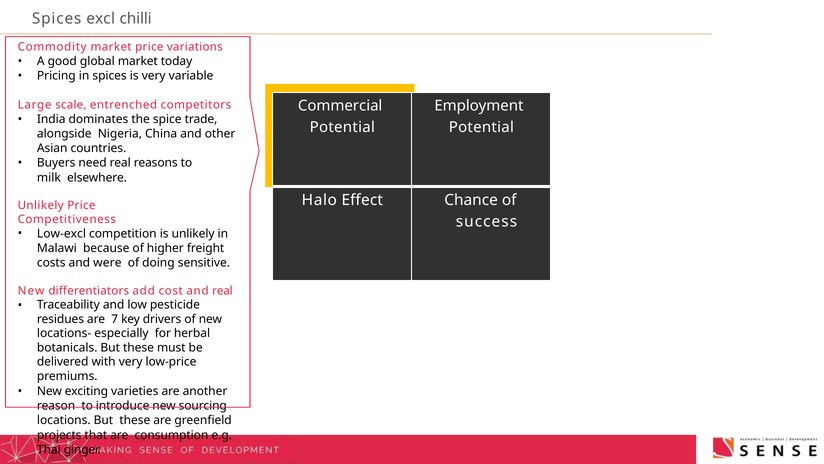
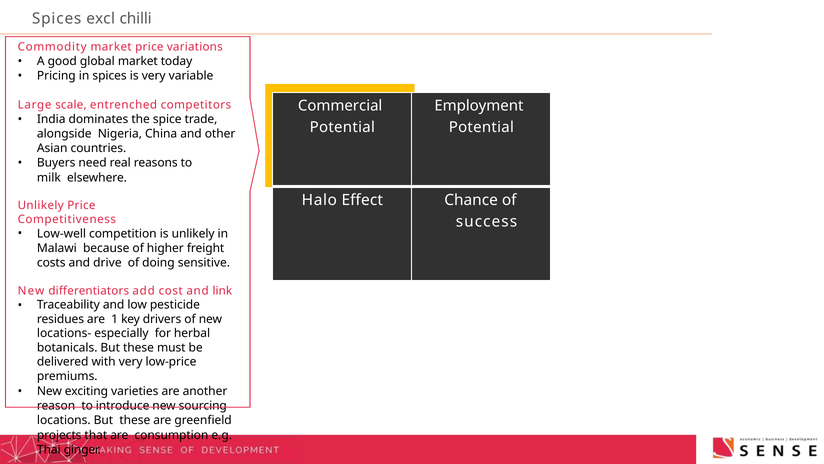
Low-excl: Low-excl -> Low-well (62, 233)
were: were -> drive (107, 262)
and real: real -> link (222, 291)
7: 7 -> 1 (115, 319)
